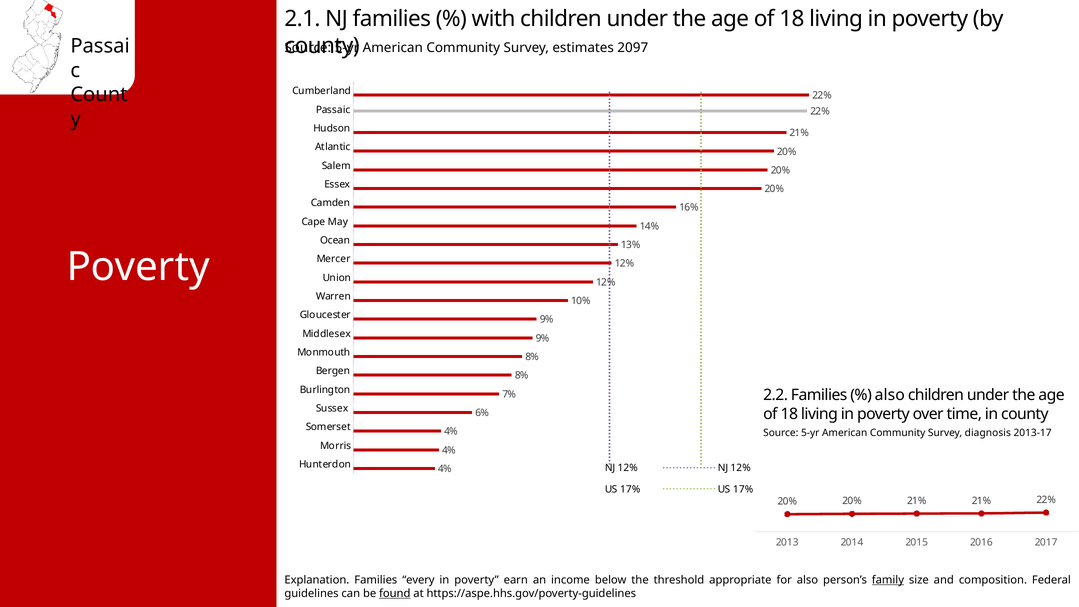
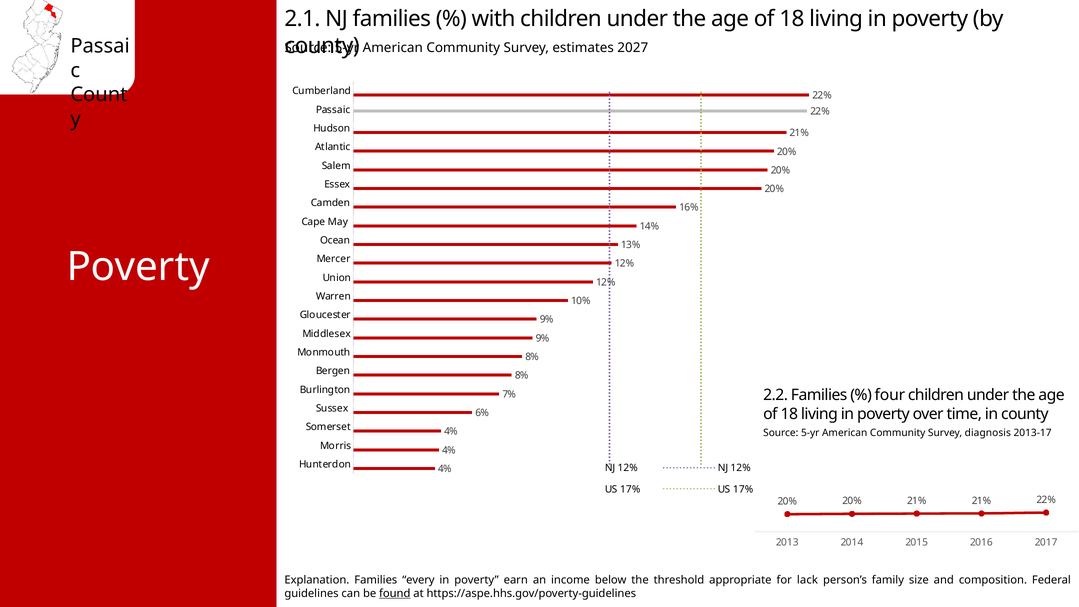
2097: 2097 -> 2027 (633, 48)
also: also -> four (890, 395)
for also: also -> lack (807, 580)
family underline: present -> none (888, 580)
